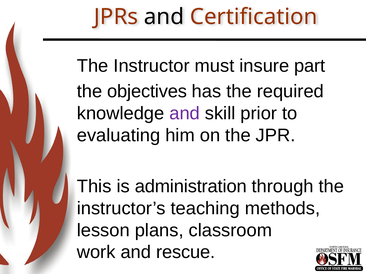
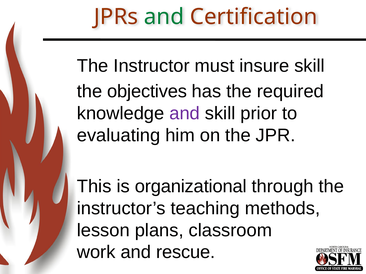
and colour: black -> green (164, 17)
insure part: part -> skill (310, 66)
administration: administration -> organizational (191, 187)
